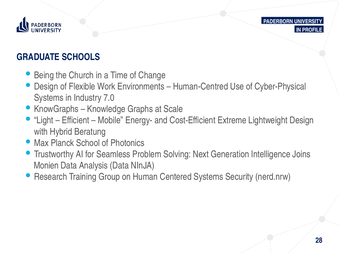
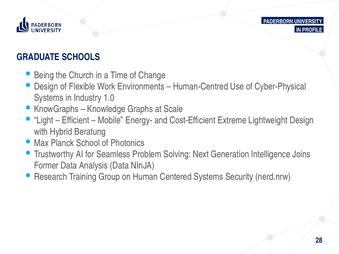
7.0: 7.0 -> 1.0 (109, 98)
Monien: Monien -> Former (46, 166)
